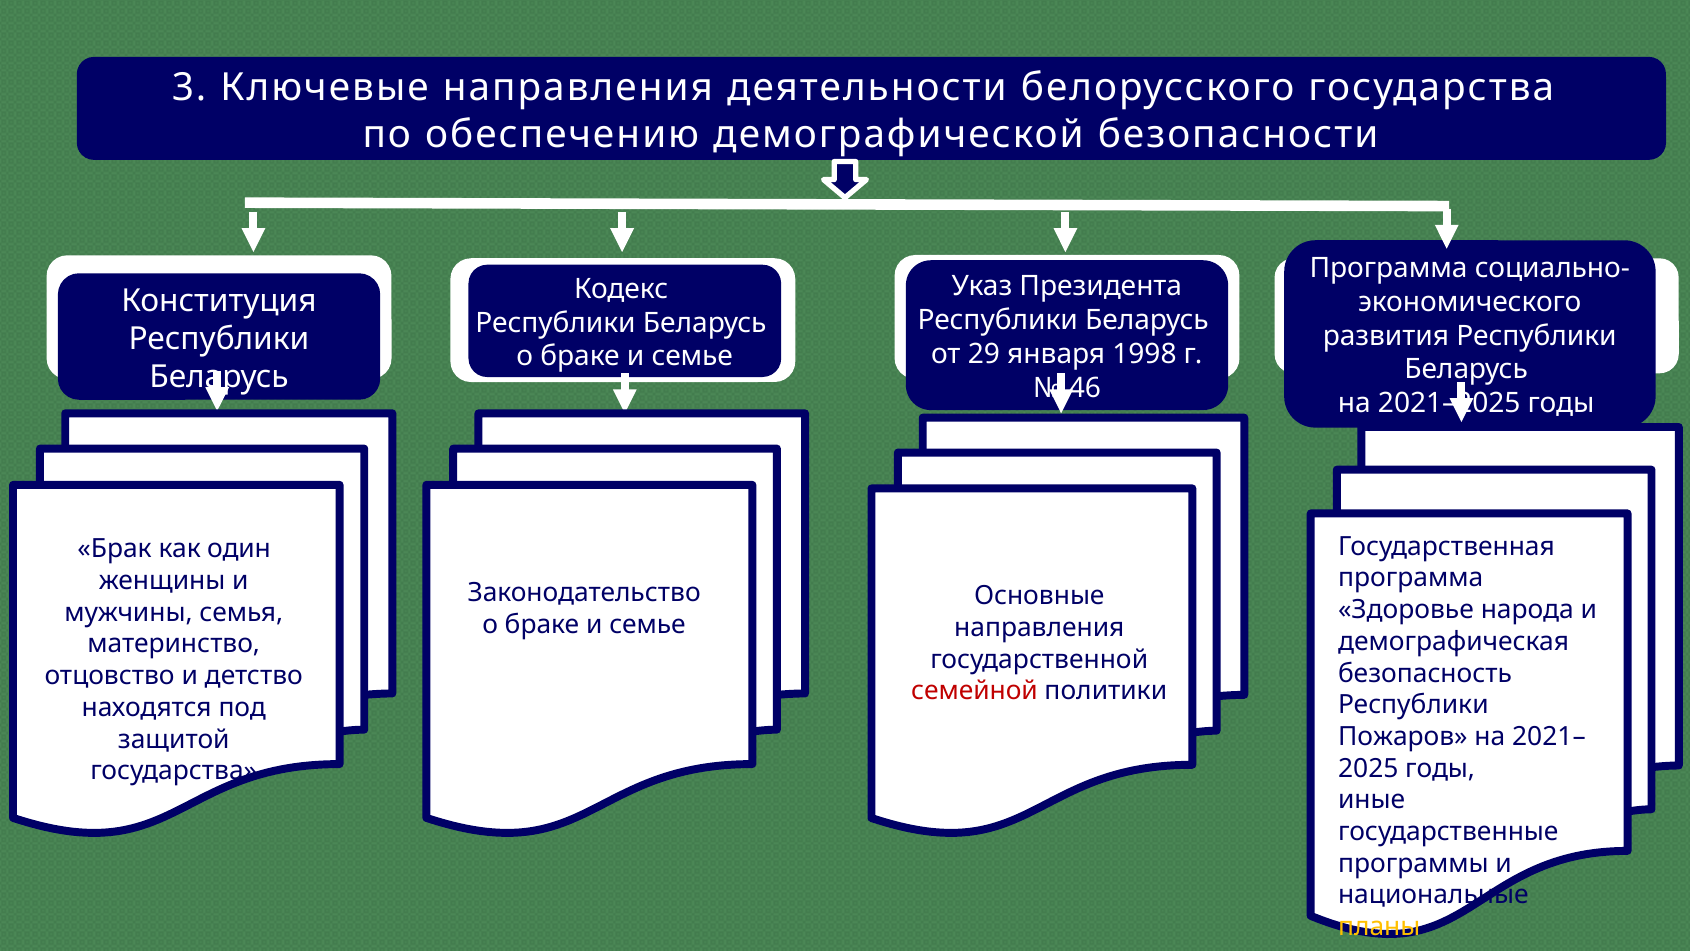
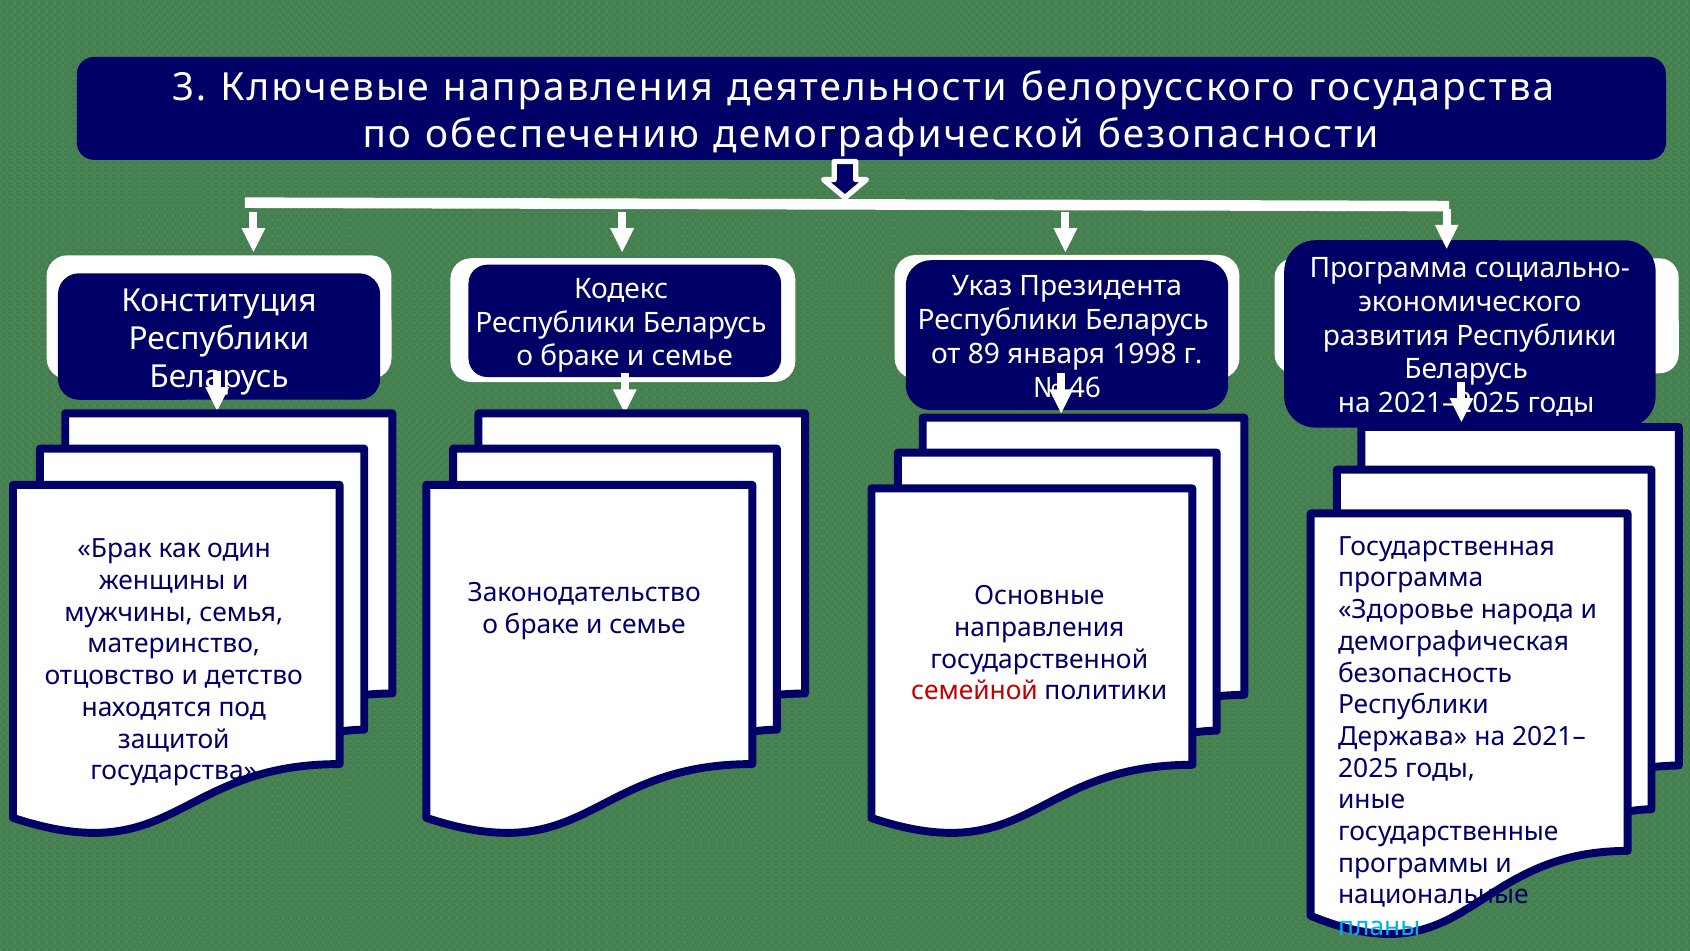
29: 29 -> 89 (984, 354)
Пожаров: Пожаров -> Держава (1403, 736)
планы colour: yellow -> light blue (1379, 927)
